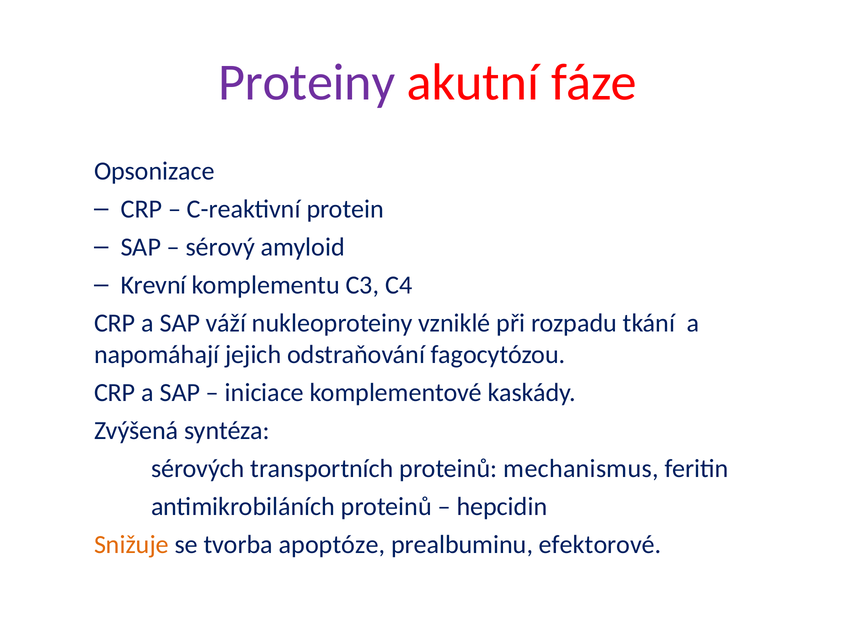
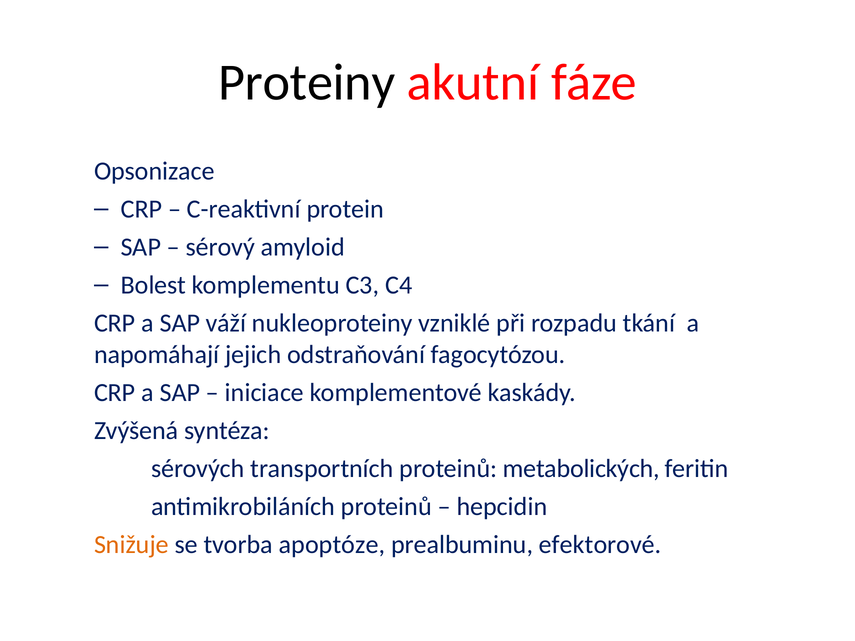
Proteiny colour: purple -> black (307, 83)
Krevní: Krevní -> Bolest (153, 285)
mechanismus: mechanismus -> metabolických (581, 469)
